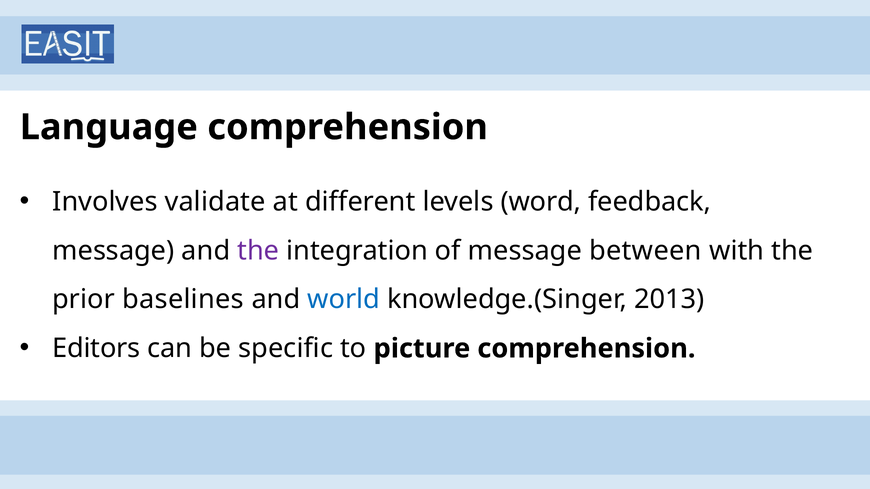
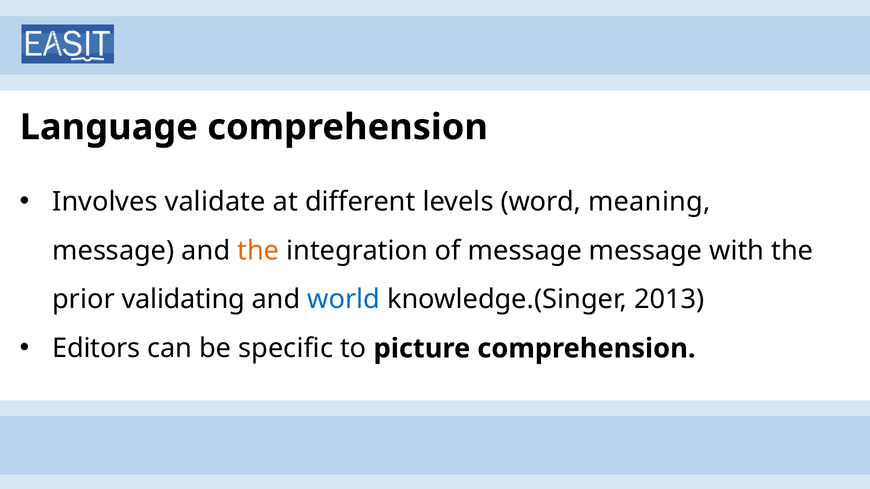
feedback: feedback -> meaning (649, 202)
the colour: purple -> orange (258, 251)
message between: between -> message (646, 251)
baselines: baselines -> validating (183, 300)
